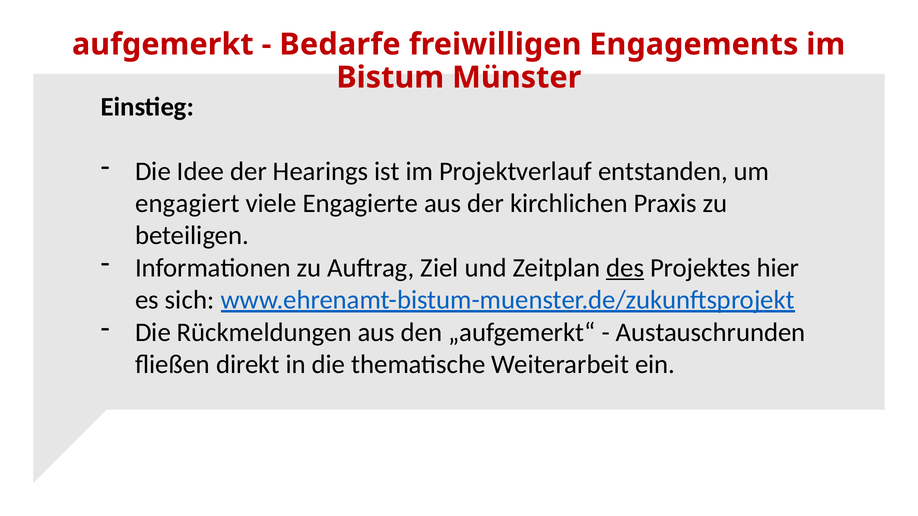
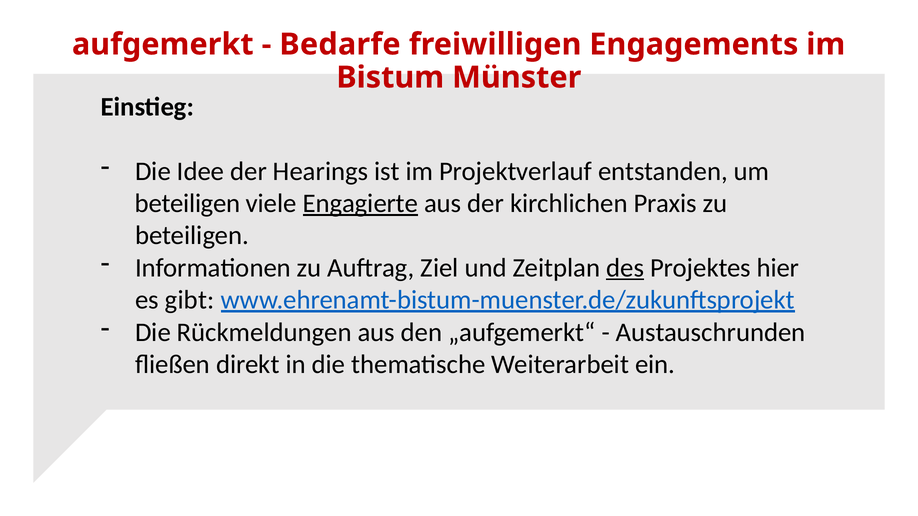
engagiert: engagiert -> beteiligen (188, 204)
Engagierte underline: none -> present (360, 204)
sich: sich -> gibt (190, 300)
